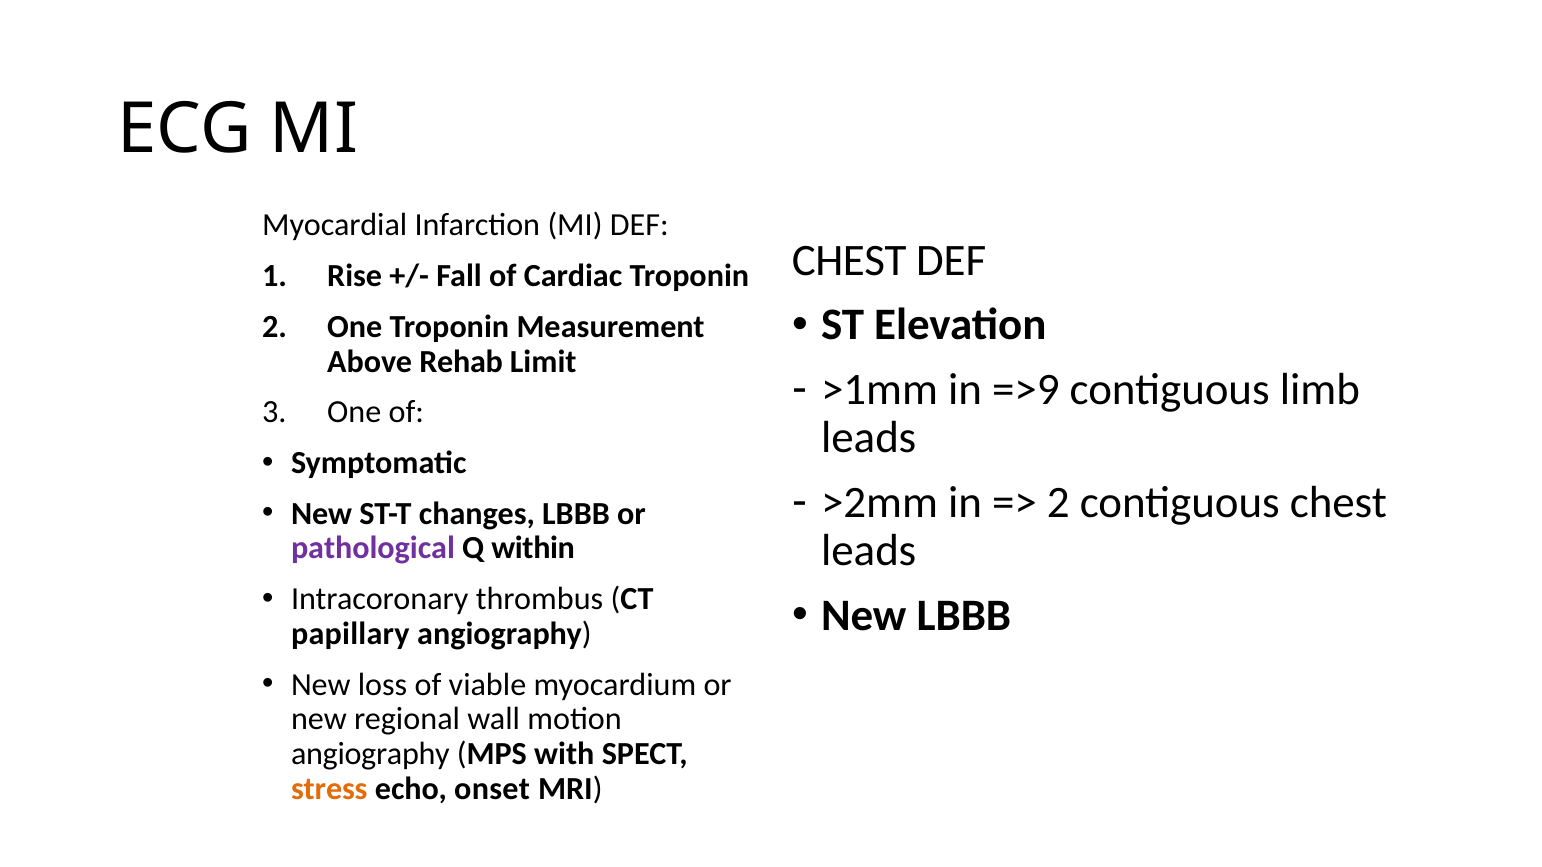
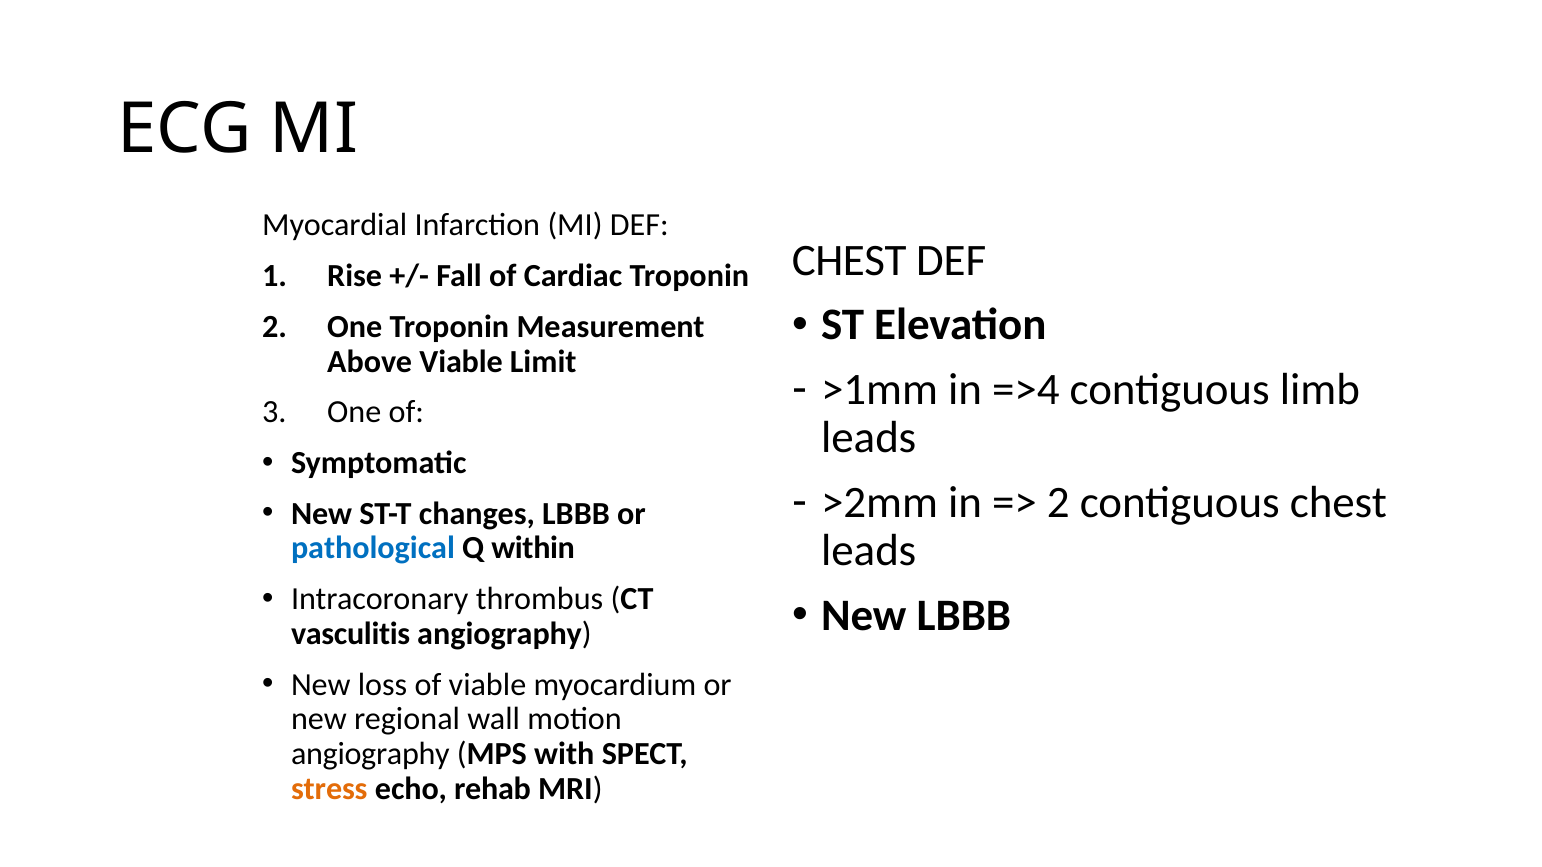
Above Rehab: Rehab -> Viable (461, 362)
=>9: =>9 -> =>4 (1026, 390)
pathological colour: purple -> blue (373, 549)
papillary: papillary -> vasculitis (351, 634)
onset: onset -> rehab (492, 789)
